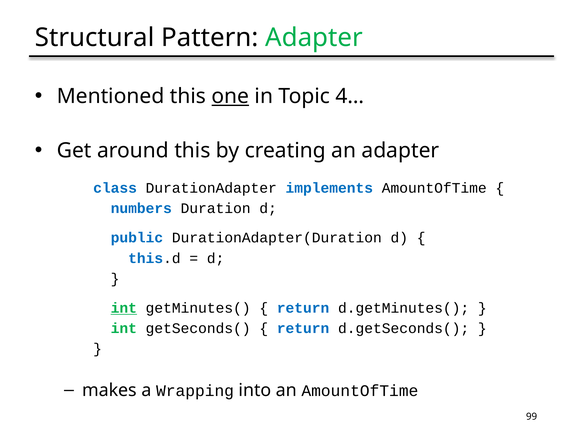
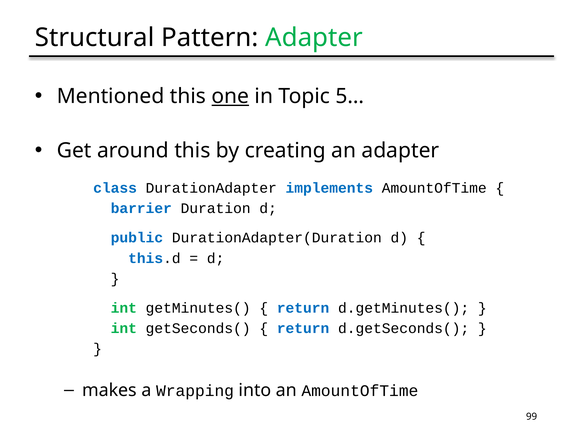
4…: 4… -> 5… (350, 96)
numbers: numbers -> barrier (141, 209)
int underline: present -> none (124, 308)
